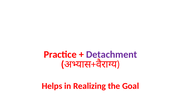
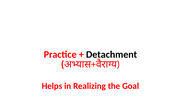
Detachment colour: purple -> black (112, 54)
